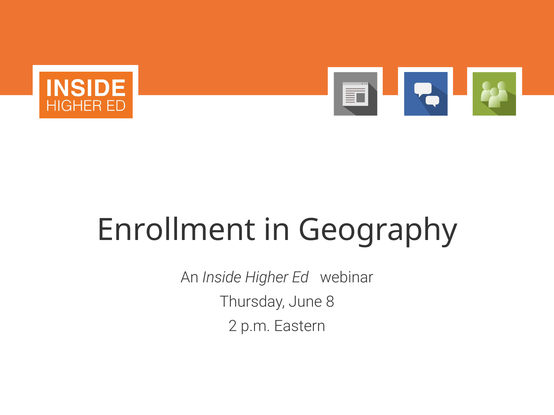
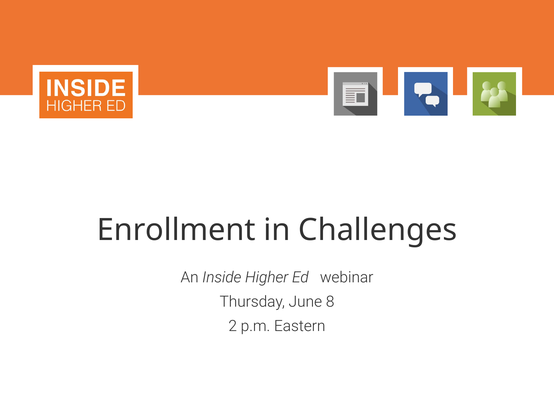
Geography: Geography -> Challenges (378, 230)
